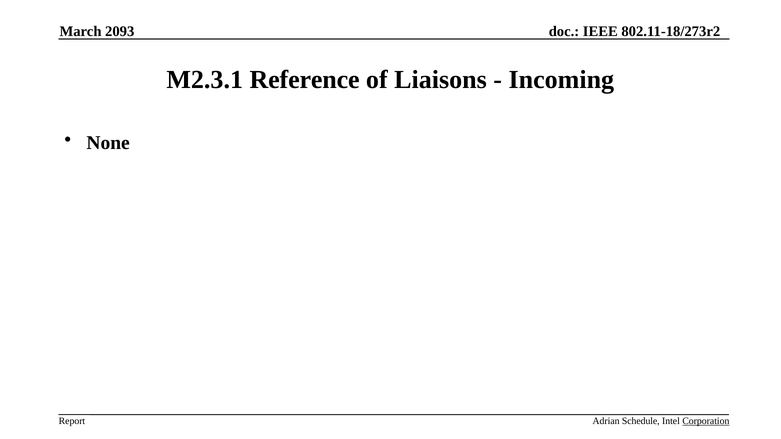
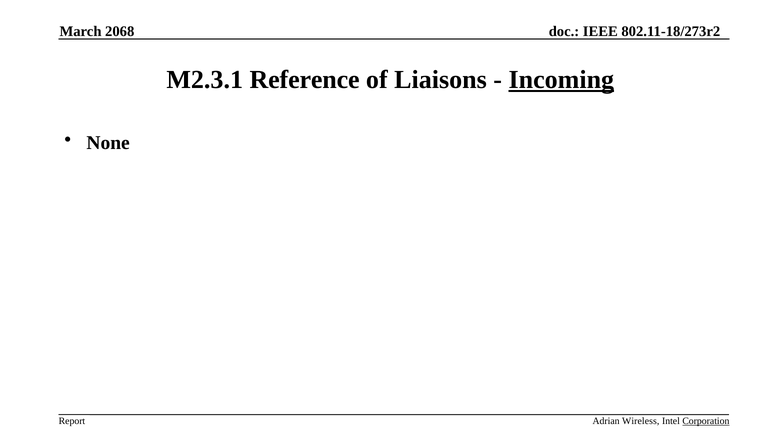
2093: 2093 -> 2068 (120, 31)
Incoming underline: none -> present (561, 80)
Schedule: Schedule -> Wireless (641, 421)
